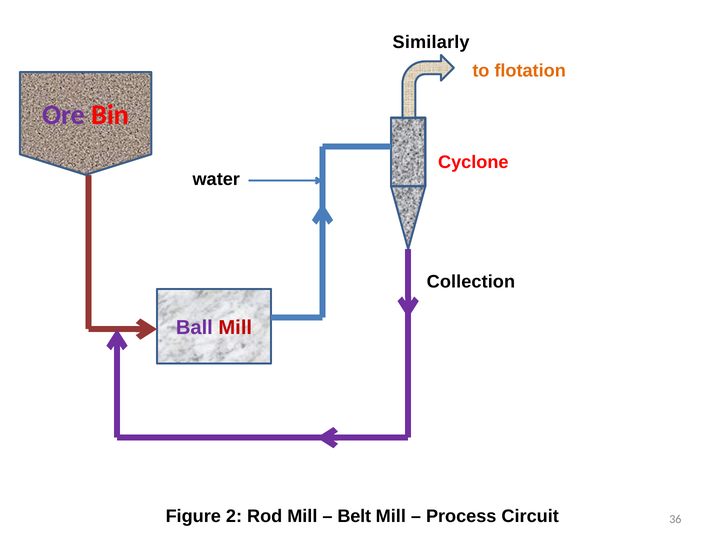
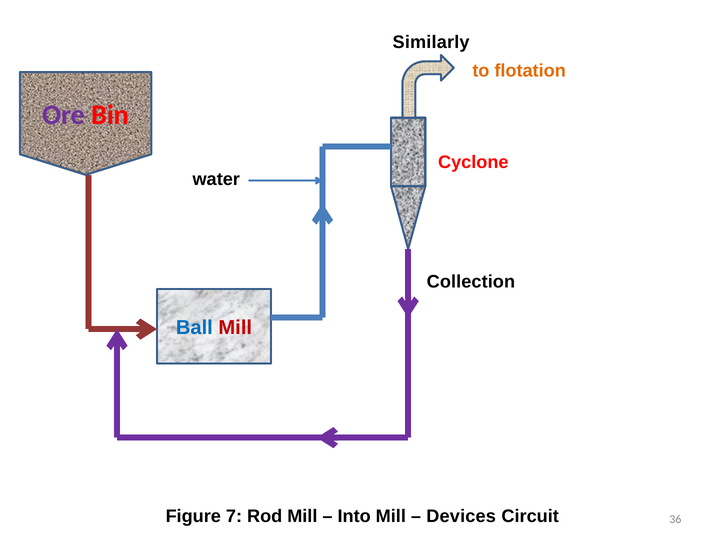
Ball colour: purple -> blue (194, 327)
2: 2 -> 7 (234, 516)
Belt: Belt -> Into (354, 516)
Process: Process -> Devices (461, 516)
